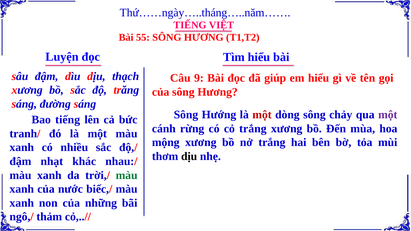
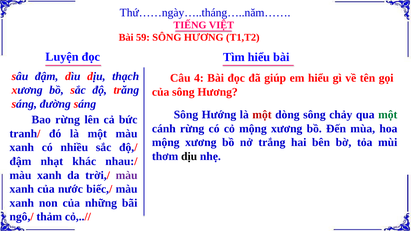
55: 55 -> 59 (143, 38)
9: 9 -> 4 (199, 78)
một colour: purple -> green (388, 115)
Bao tiếng: tiếng -> rừng (68, 120)
cỏ trắng: trắng -> mộng (253, 129)
màu colour: green -> purple (127, 175)
